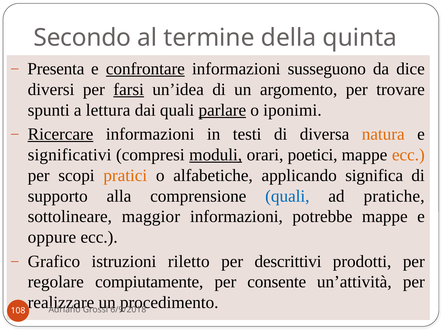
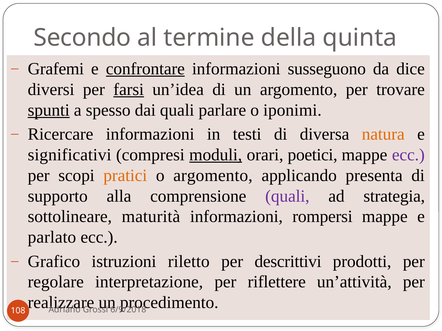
Presenta: Presenta -> Grafemi (56, 69)
spunti underline: none -> present (49, 110)
lettura: lettura -> spesso (108, 110)
parlare underline: present -> none (222, 110)
Ricercare underline: present -> none (61, 134)
ecc colour: orange -> purple (408, 155)
o alfabetiche: alfabetiche -> argomento (213, 176)
significa: significa -> presenta (374, 176)
quali colour: blue -> purple (287, 196)
pratiche: pratiche -> strategia (394, 196)
maggior: maggior -> maturità (151, 217)
potrebbe: potrebbe -> rompersi (322, 217)
oppure: oppure -> parlato (52, 238)
compiutamente: compiutamente -> interpretazione (149, 282)
consente: consente -> riflettere (277, 282)
